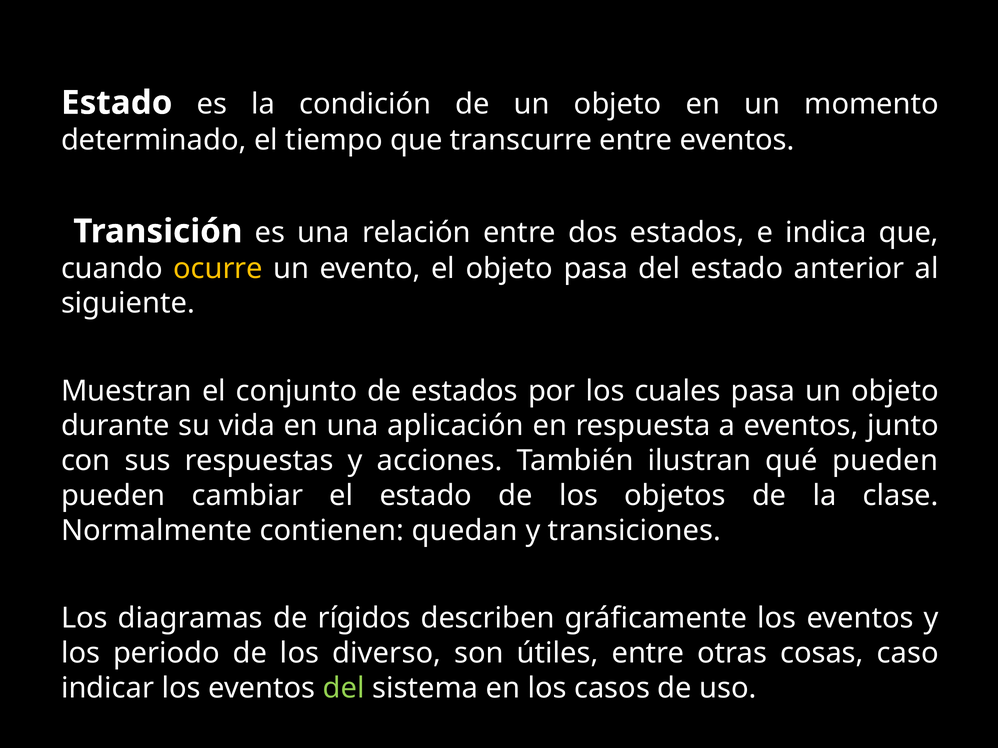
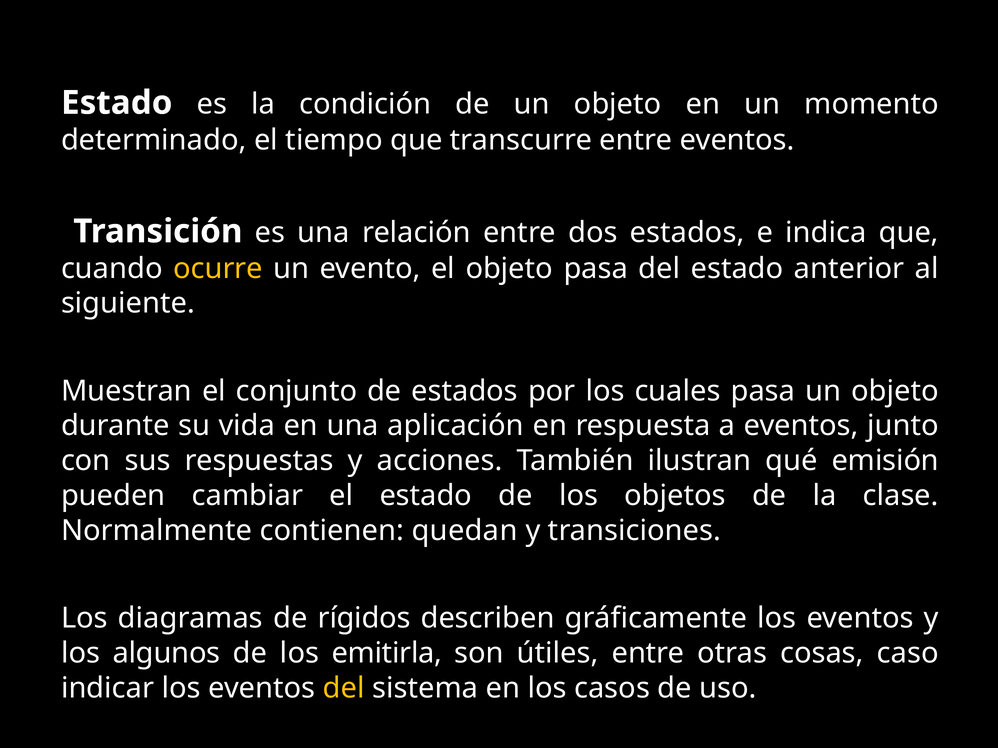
qué pueden: pueden -> emisión (885, 461)
periodo: periodo -> algunos (167, 653)
diverso: diverso -> emitirla (387, 653)
del colour: light green -> yellow (344, 688)
